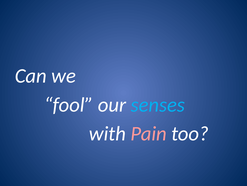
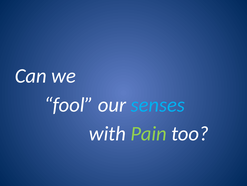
Pain colour: pink -> light green (149, 133)
